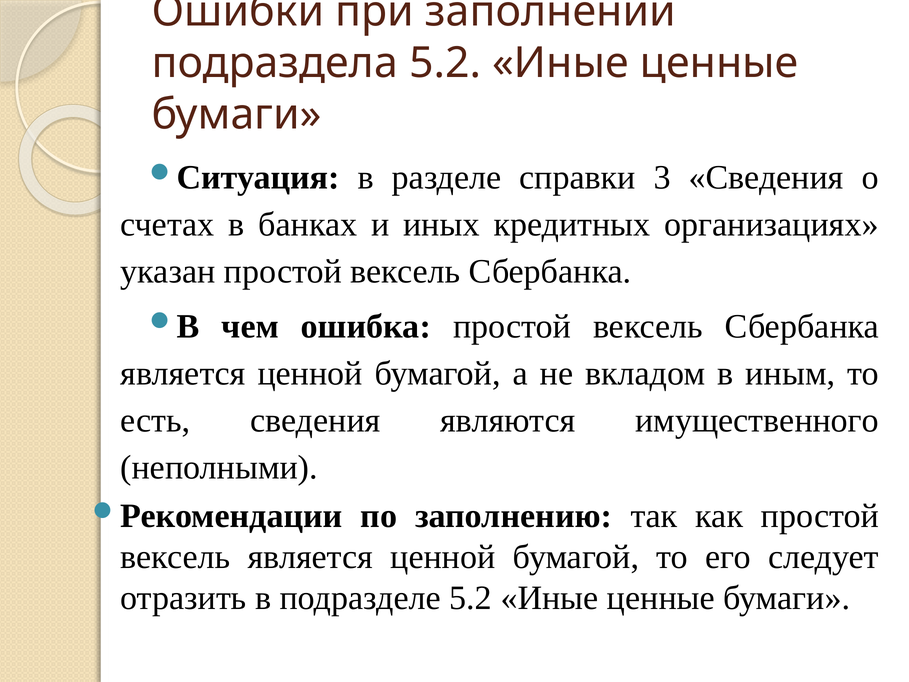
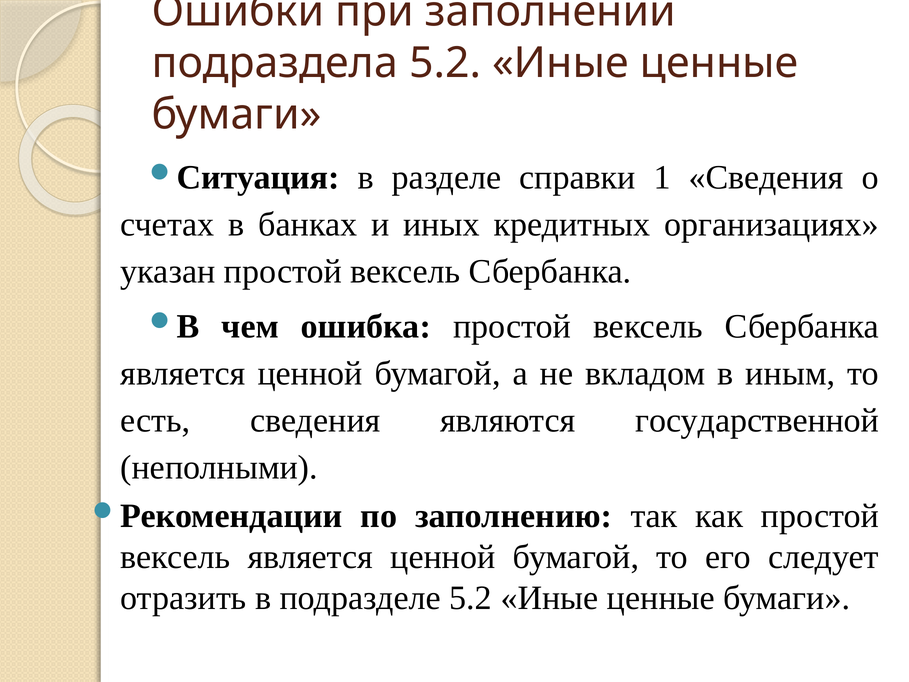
3: 3 -> 1 (662, 177)
имущественного: имущественного -> государственной (757, 420)
